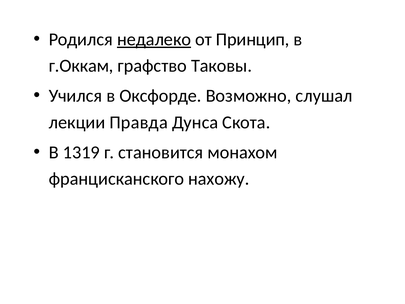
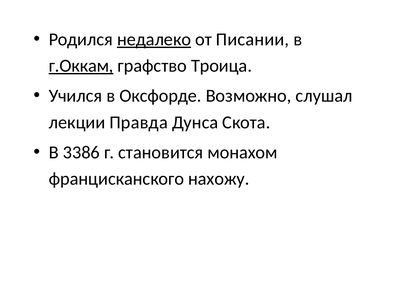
Принцип: Принцип -> Писании (253, 39)
г.Оккам underline: none -> present (81, 66)
Таковы: Таковы -> Троица (221, 66)
1319: 1319 -> 3386 (81, 152)
